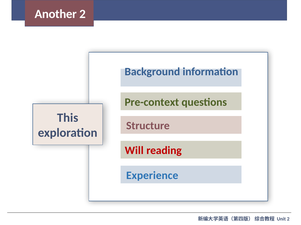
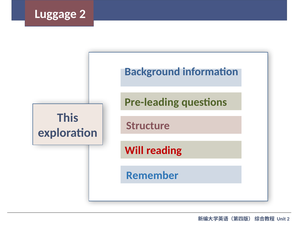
Another: Another -> Luggage (56, 14)
Pre-context: Pre-context -> Pre-leading (152, 102)
Experience: Experience -> Remember (152, 176)
